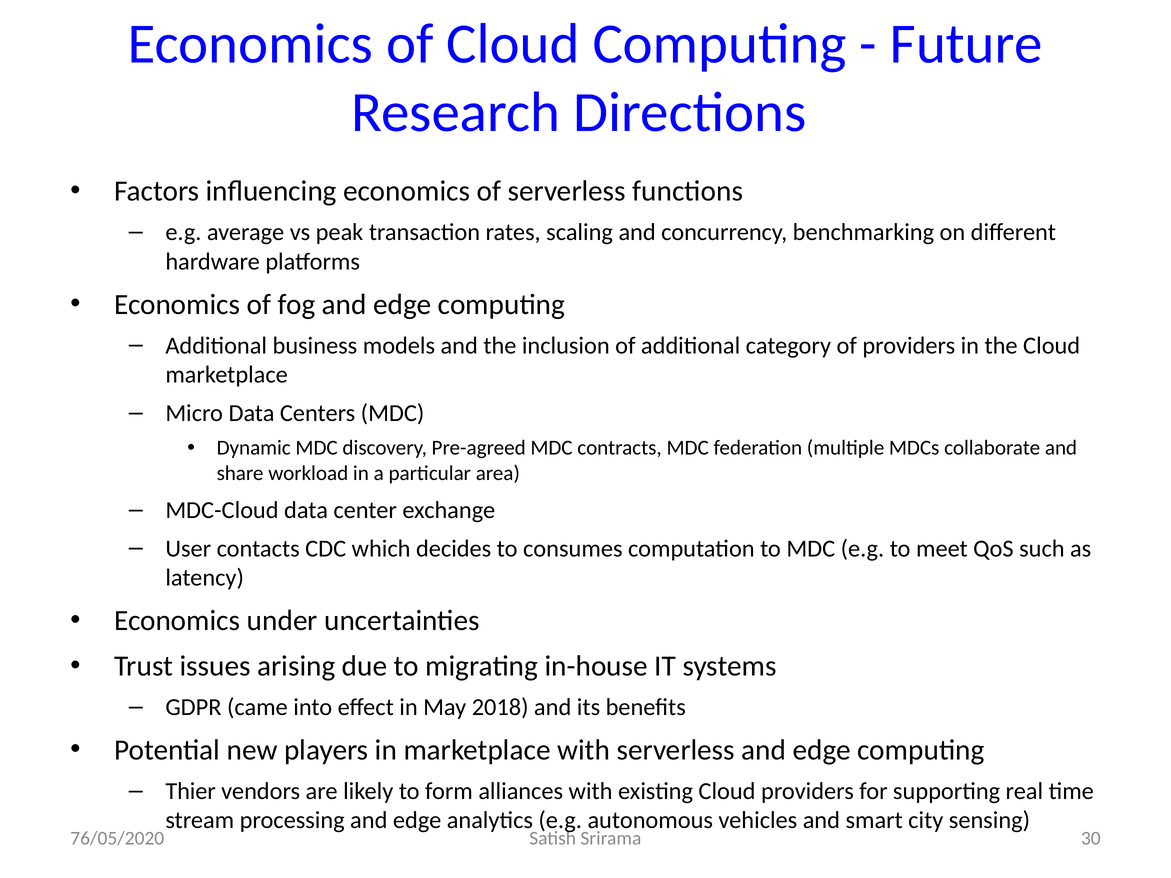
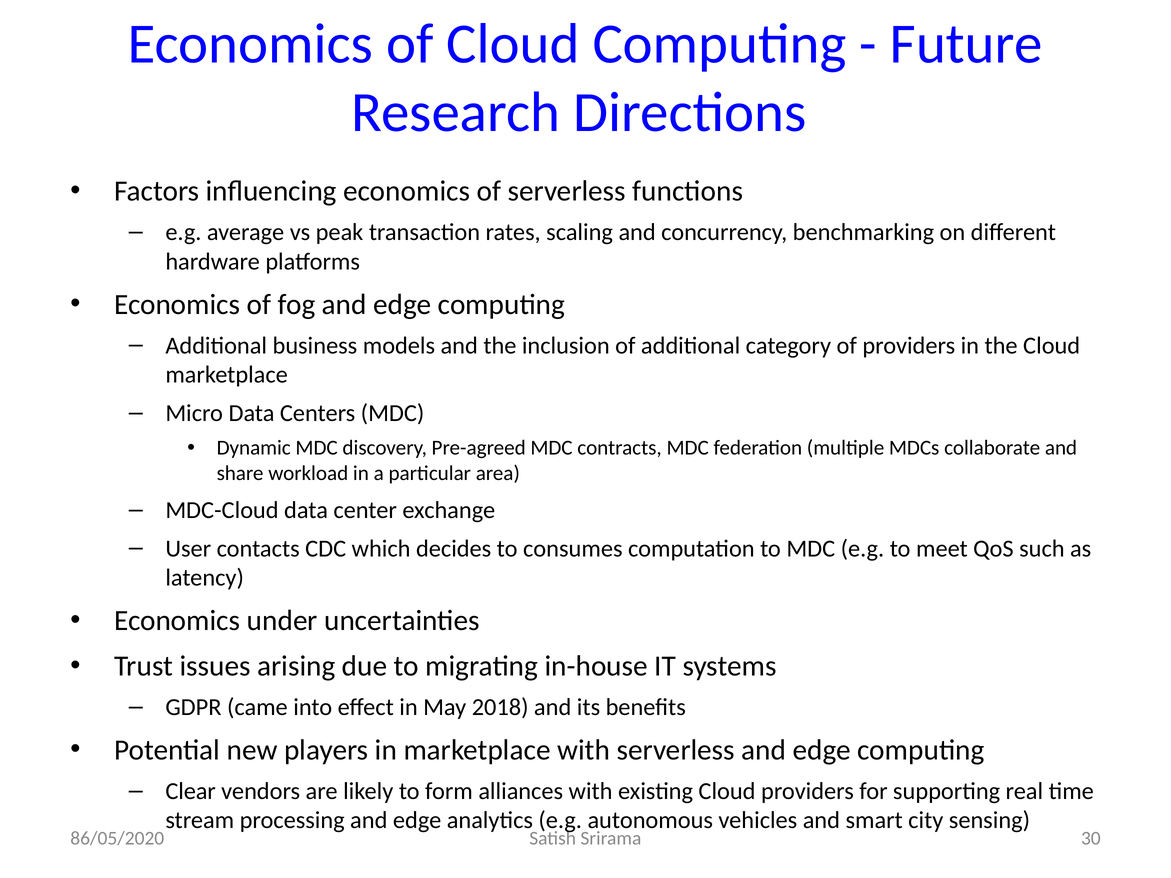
Thier: Thier -> Clear (191, 791)
76/05/2020: 76/05/2020 -> 86/05/2020 (117, 839)
